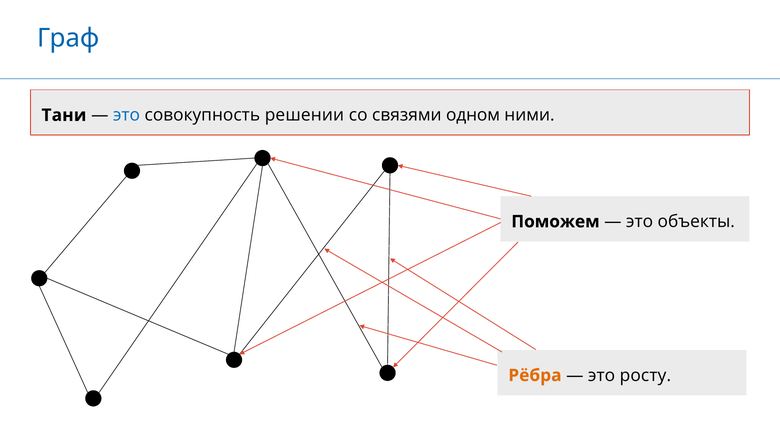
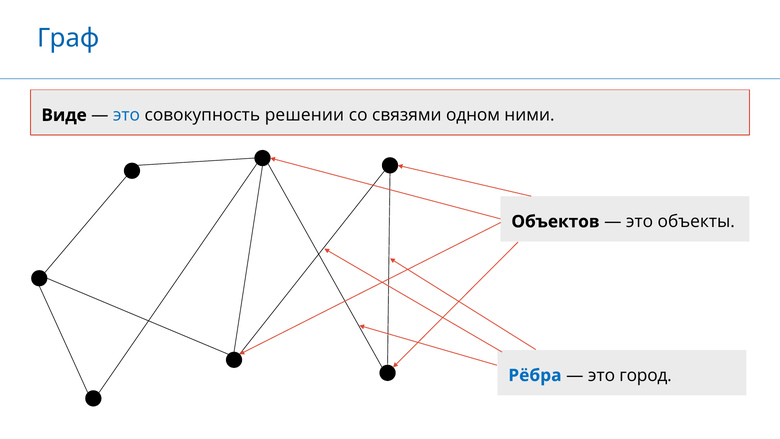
Тани: Тани -> Виде (64, 115)
Поможем: Поможем -> Объектов (555, 221)
Рёбра colour: orange -> blue (535, 375)
росту: росту -> город (646, 375)
